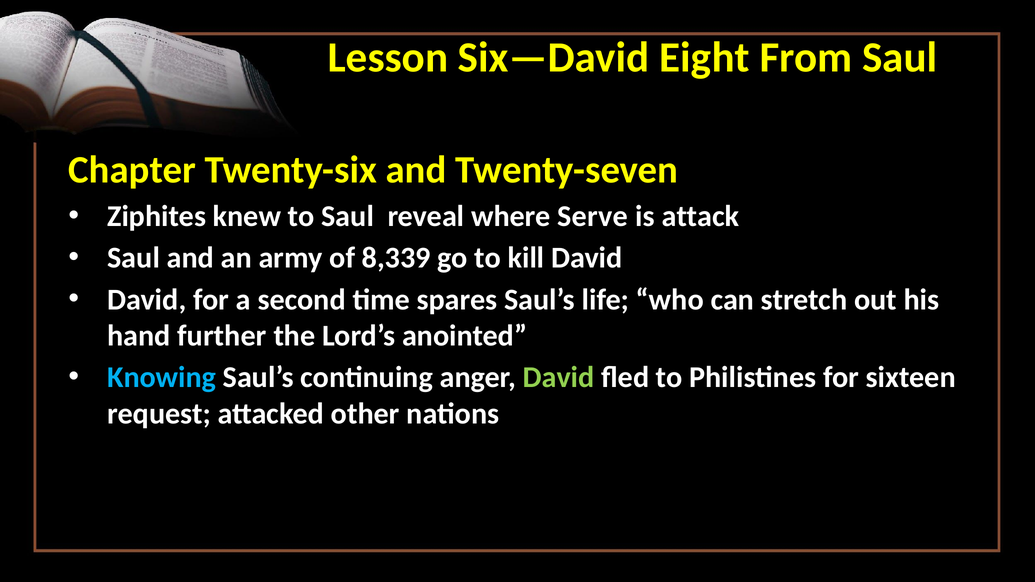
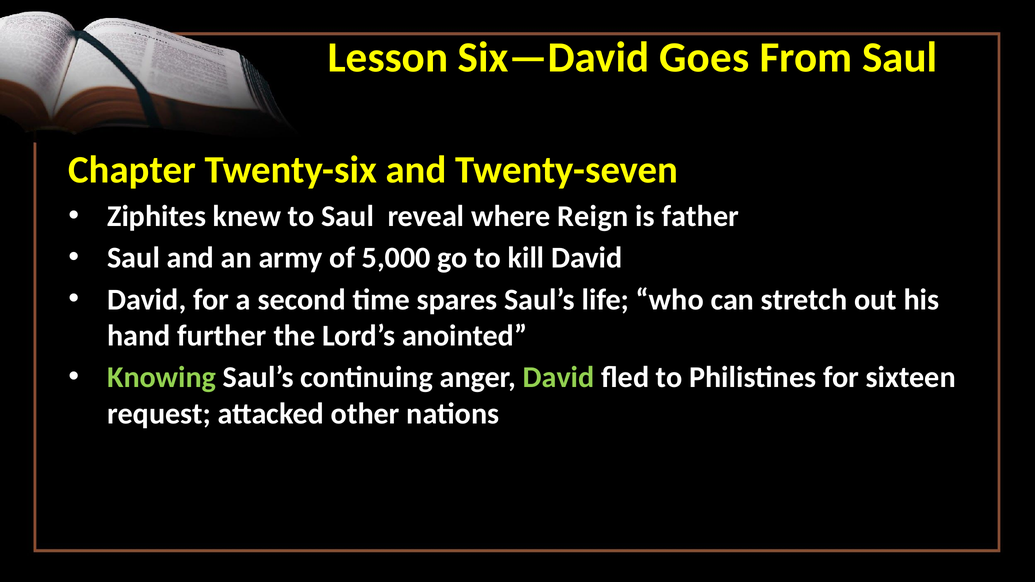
Eight: Eight -> Goes (704, 57)
Serve: Serve -> Reign (593, 216)
attack: attack -> father (700, 216)
8,339: 8,339 -> 5,000 (396, 258)
Knowing colour: light blue -> light green (162, 378)
